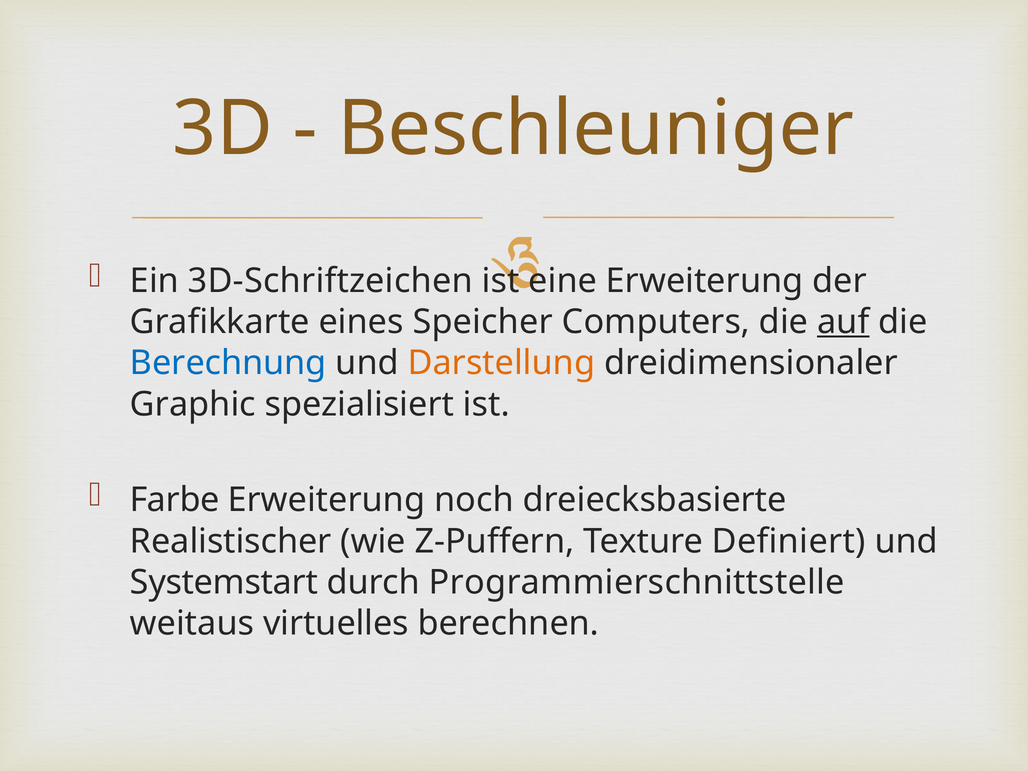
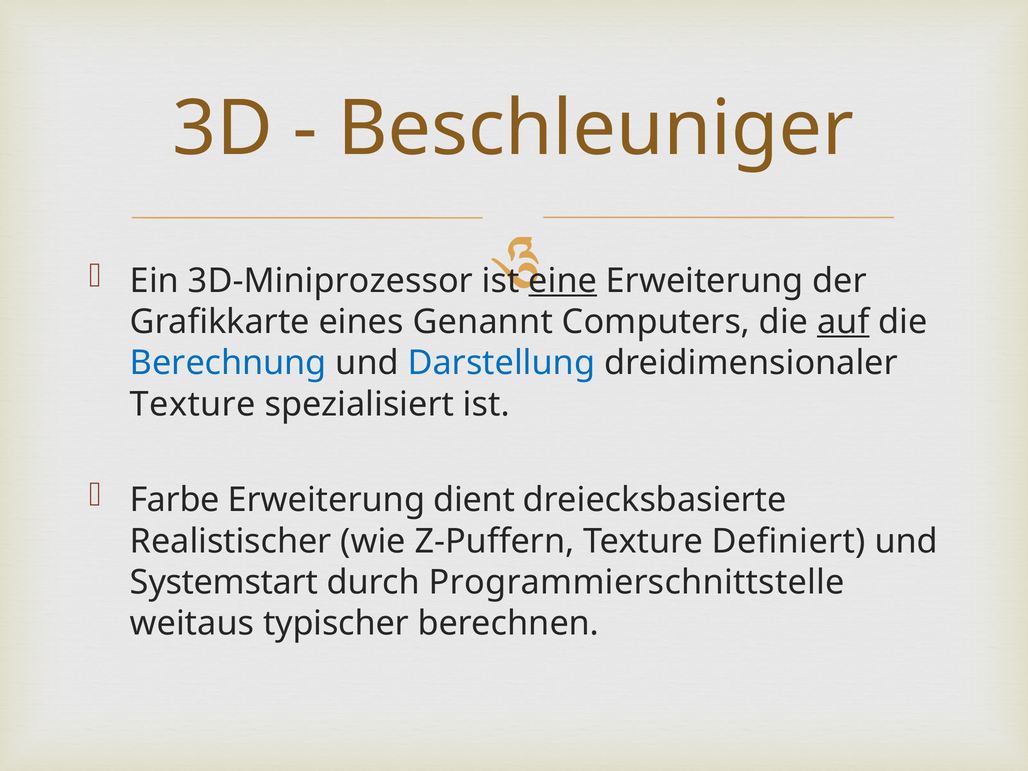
3D-Schriftzeichen: 3D-Schriftzeichen -> 3D-Miniprozessor (330, 281)
eine underline: none -> present (563, 281)
Speicher: Speicher -> Genannt (483, 322)
Darstellung colour: orange -> blue (501, 363)
Graphic: Graphic -> Texture (193, 404)
noch: noch -> dient (474, 500)
virtuelles: virtuelles -> typischer (336, 623)
